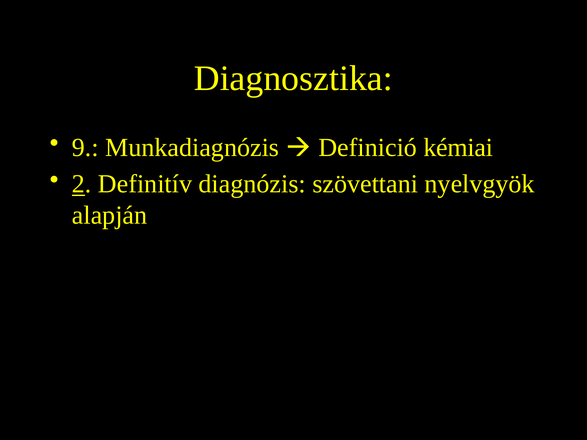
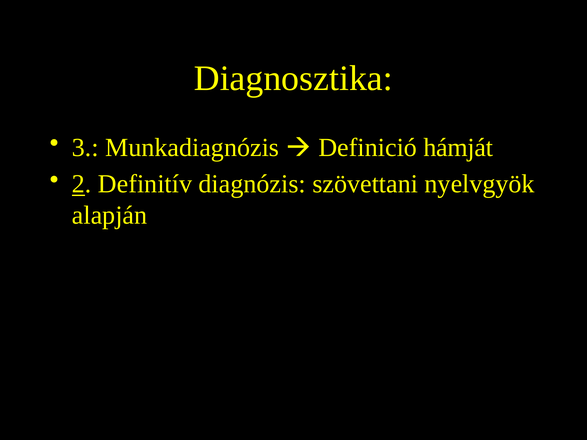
9: 9 -> 3 (85, 148)
kémiai: kémiai -> hámját (458, 148)
